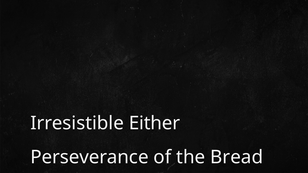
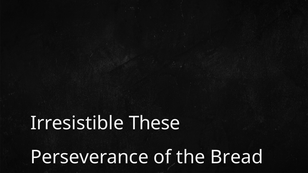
Either: Either -> These (155, 123)
